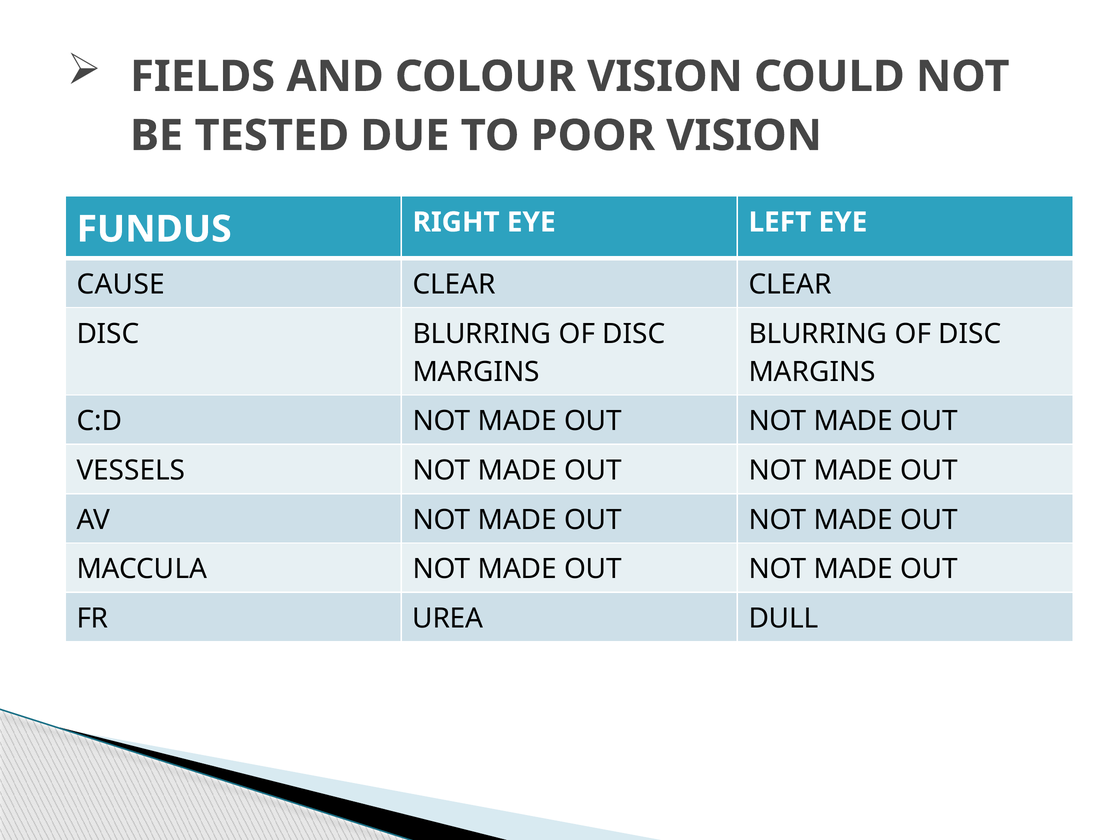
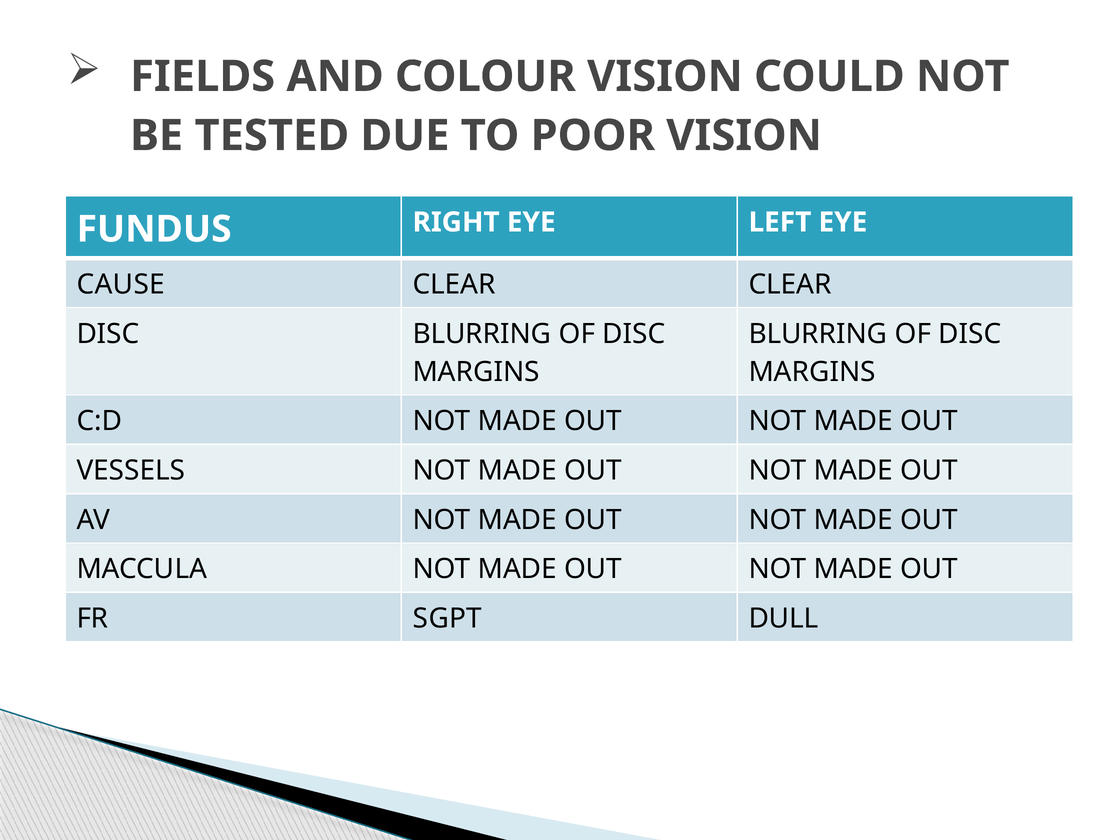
UREA: UREA -> SGPT (447, 619)
